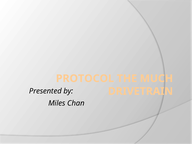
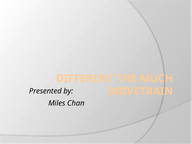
PROTOCOL: PROTOCOL -> DIFFERENT (85, 78)
